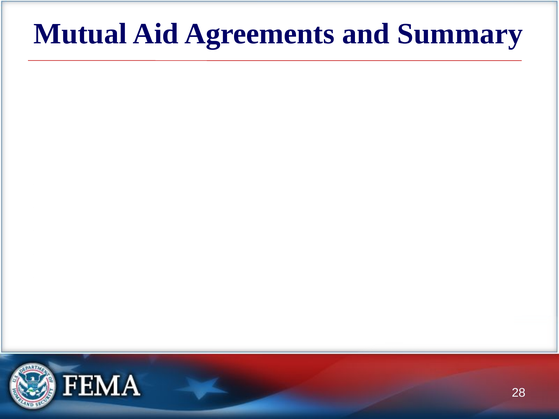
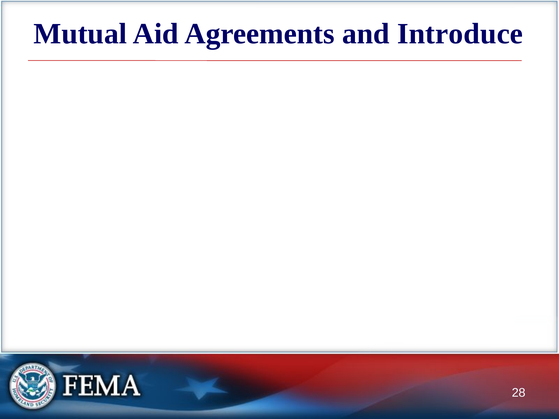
Summary: Summary -> Introduce (460, 34)
